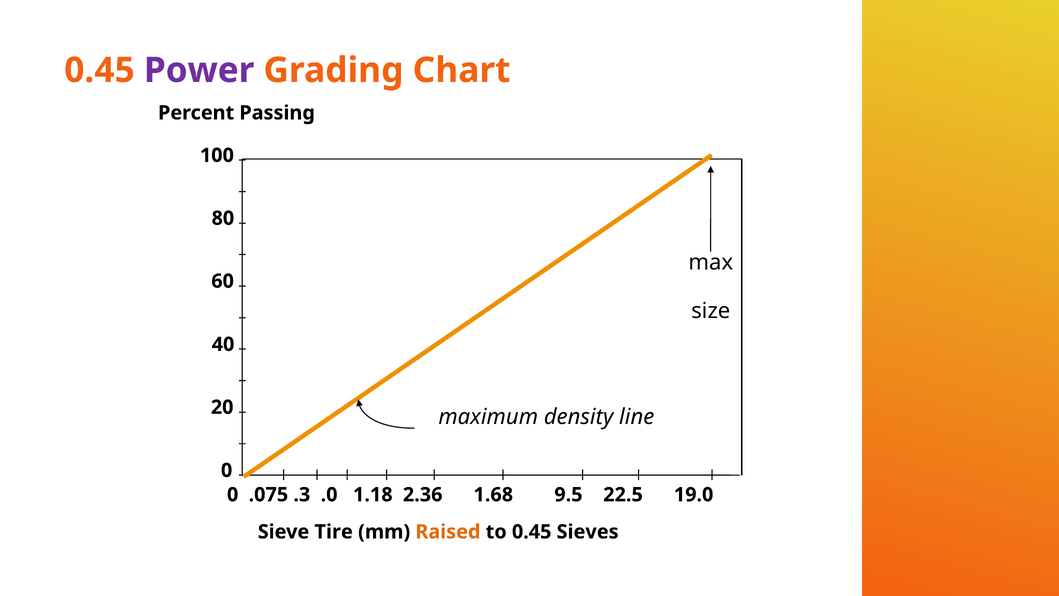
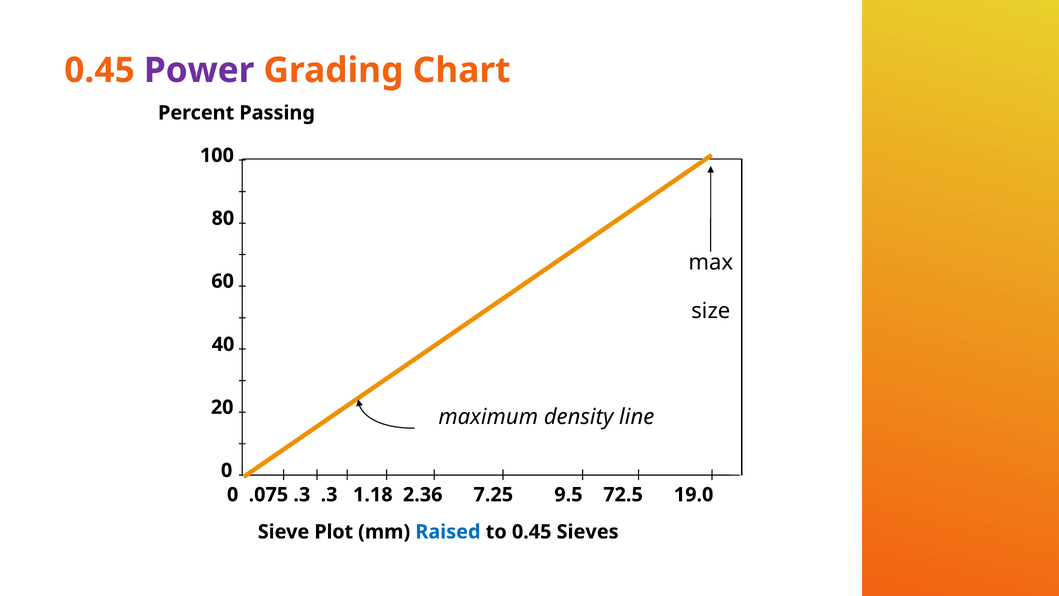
.3 .0: .0 -> .3 (329, 494)
1.68: 1.68 -> 7.25 (493, 494)
22.5: 22.5 -> 72.5 (623, 494)
Tire: Tire -> Plot (334, 532)
Raised colour: orange -> blue (448, 532)
